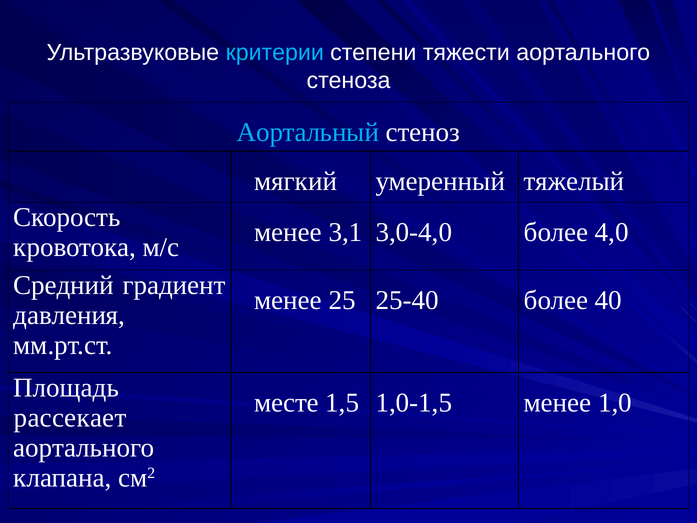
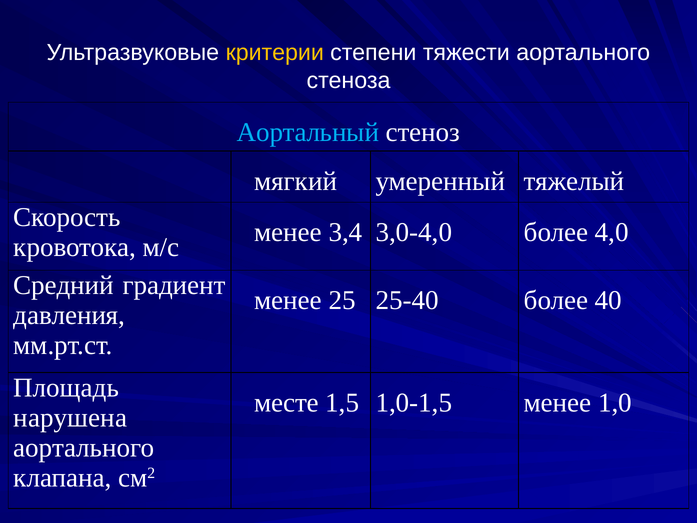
критерии colour: light blue -> yellow (275, 52)
3,1: 3,1 -> 3,4 (345, 232)
рассекает: рассекает -> нарушена (70, 417)
